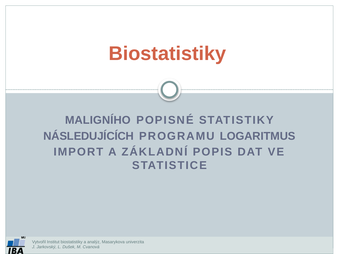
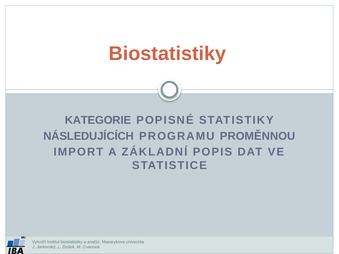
MALIGNÍHO: MALIGNÍHO -> KATEGORIE (98, 120)
LOGARITMUS: LOGARITMUS -> PROMĚNNOU (258, 136)
